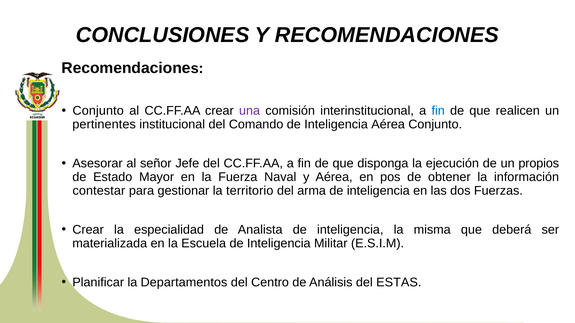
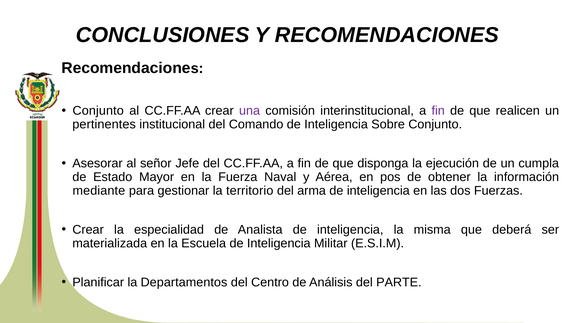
fin colour: blue -> purple (438, 111)
Inteligencia Aérea: Aérea -> Sobre (388, 124)
propios: propios -> cumpla (539, 164)
contestar: contestar -> mediante (99, 191)
ESTAS: ESTAS -> PARTE (399, 283)
